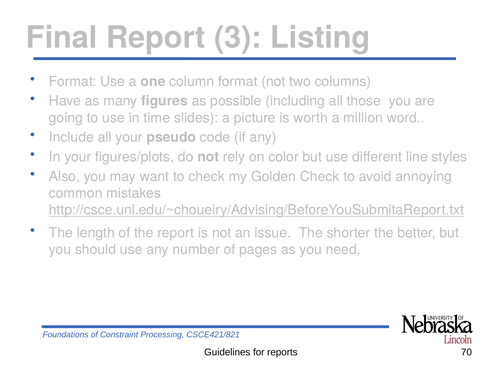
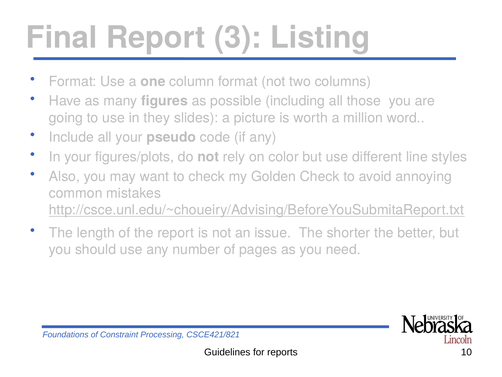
time: time -> they (157, 118)
70: 70 -> 10 (466, 352)
